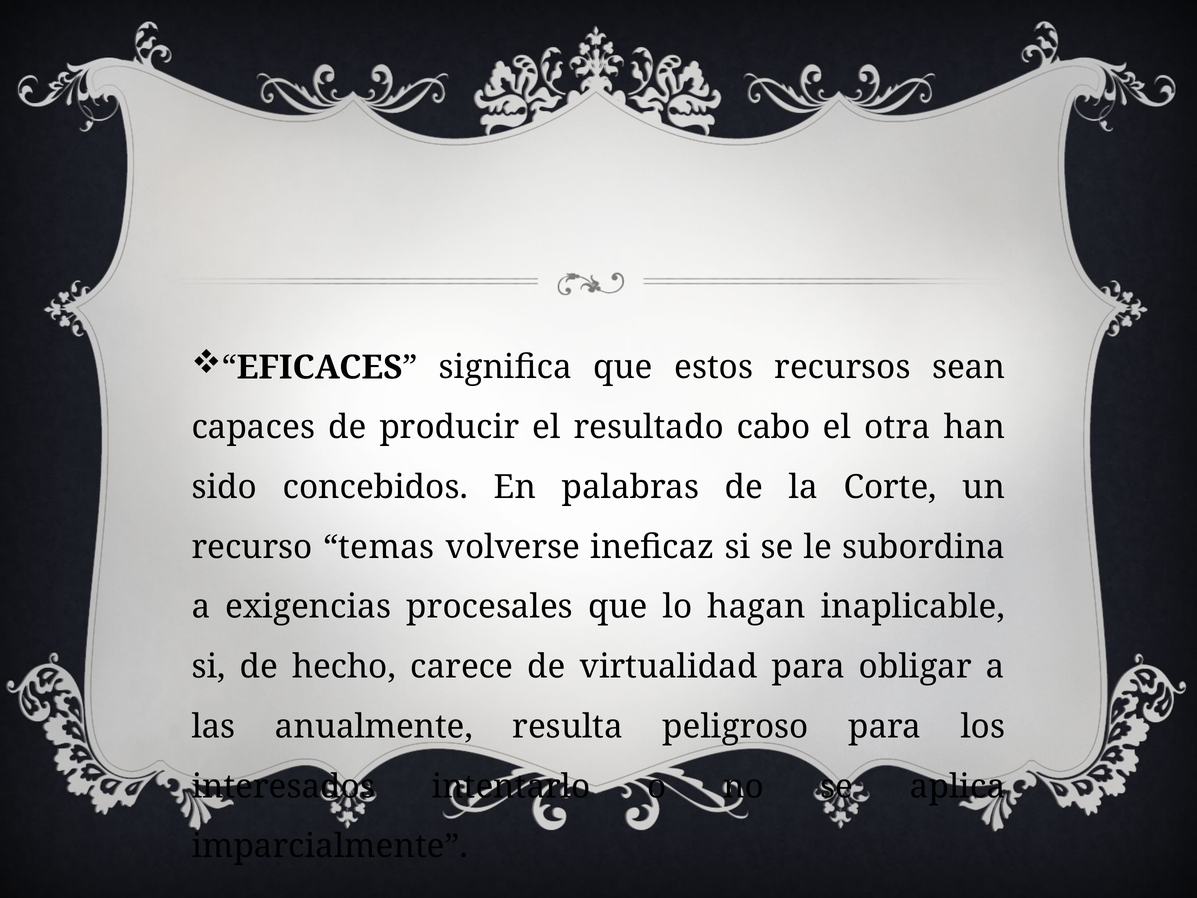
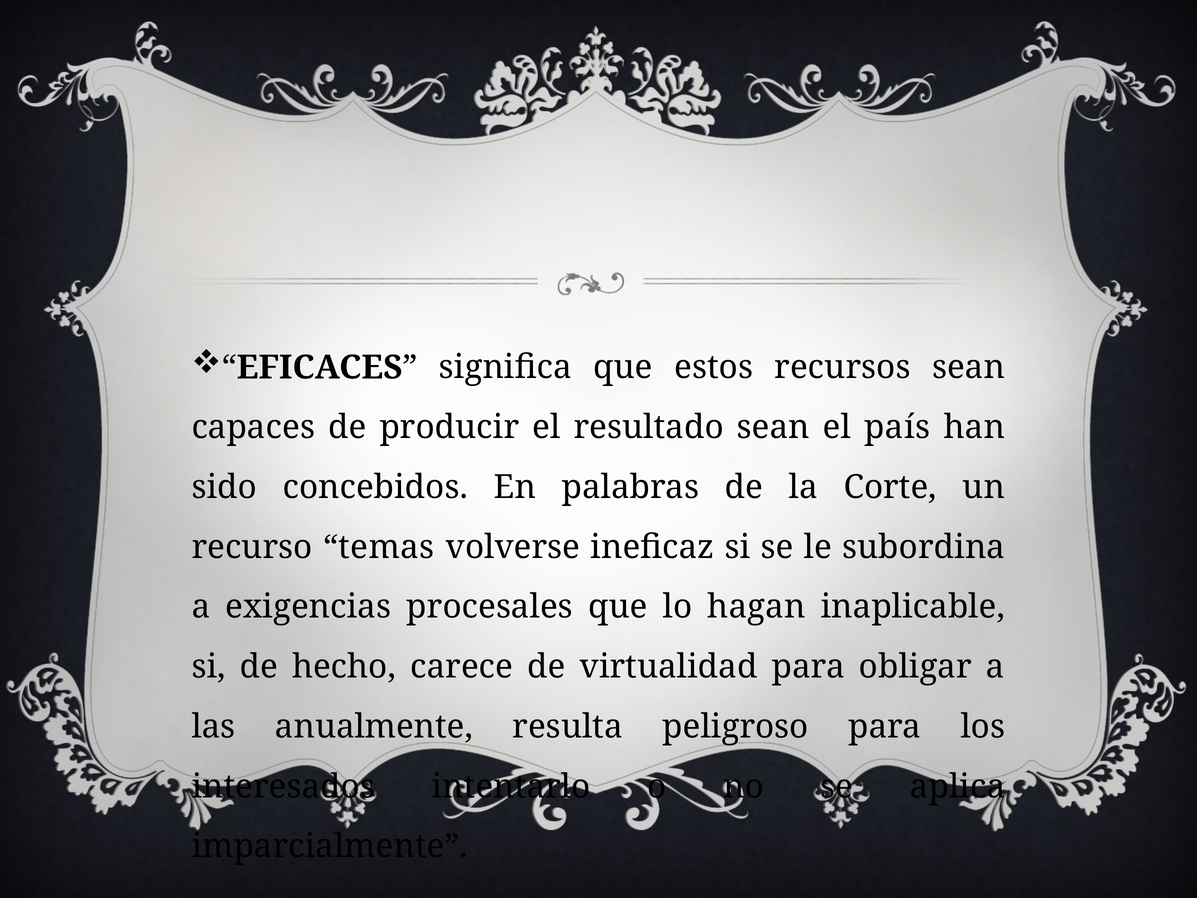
resultado cabo: cabo -> sean (773, 427)
otra: otra -> país (897, 427)
